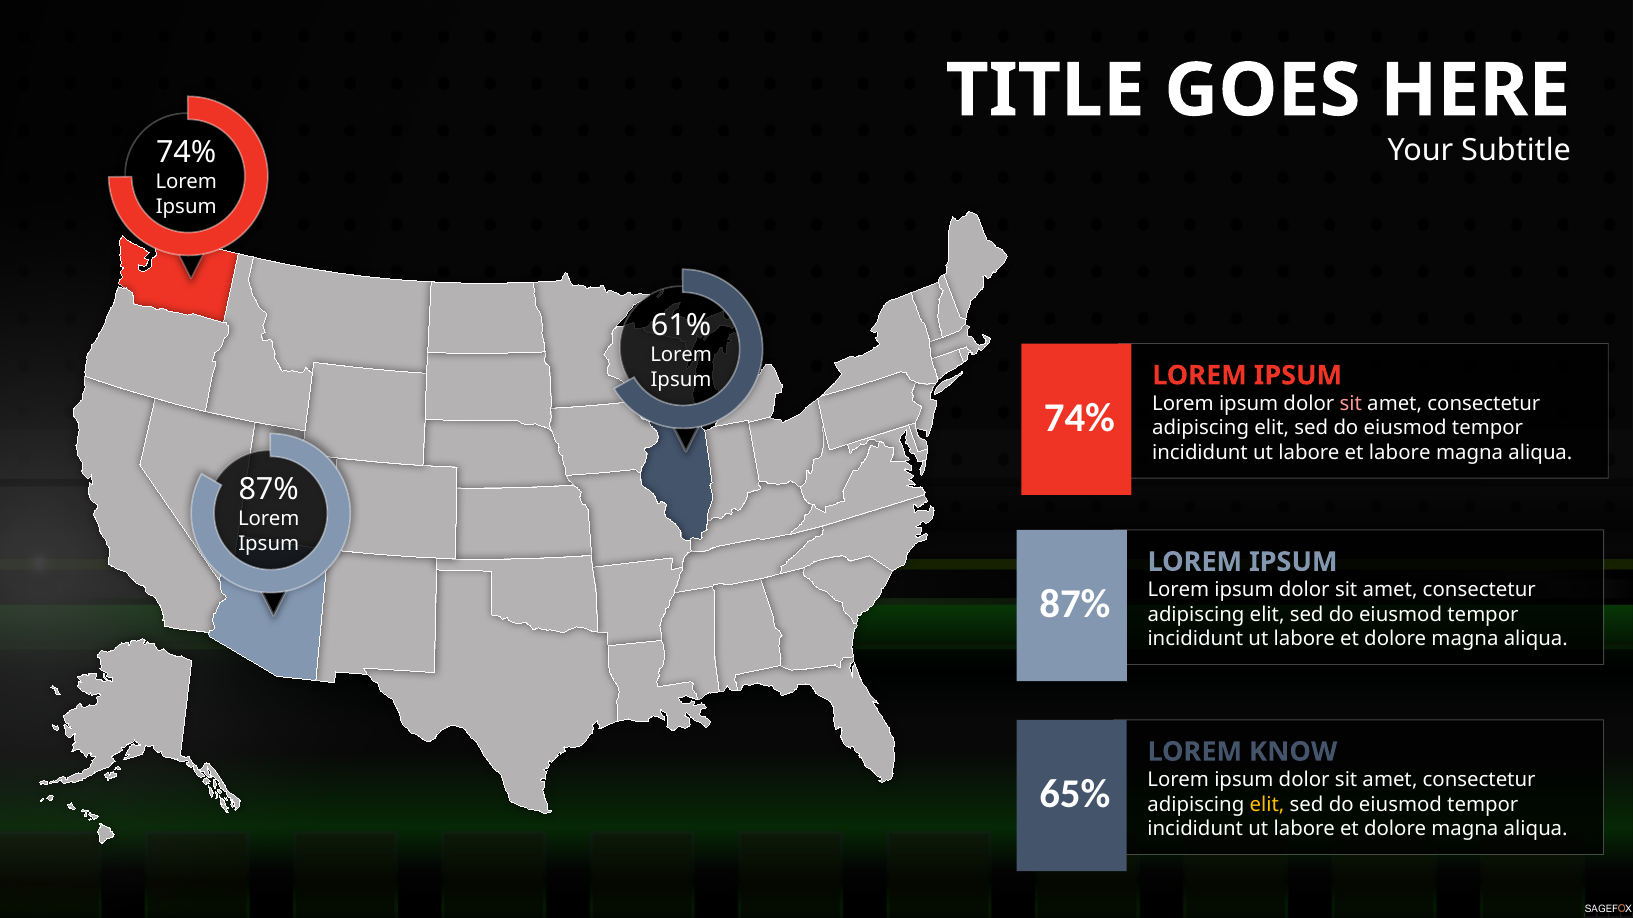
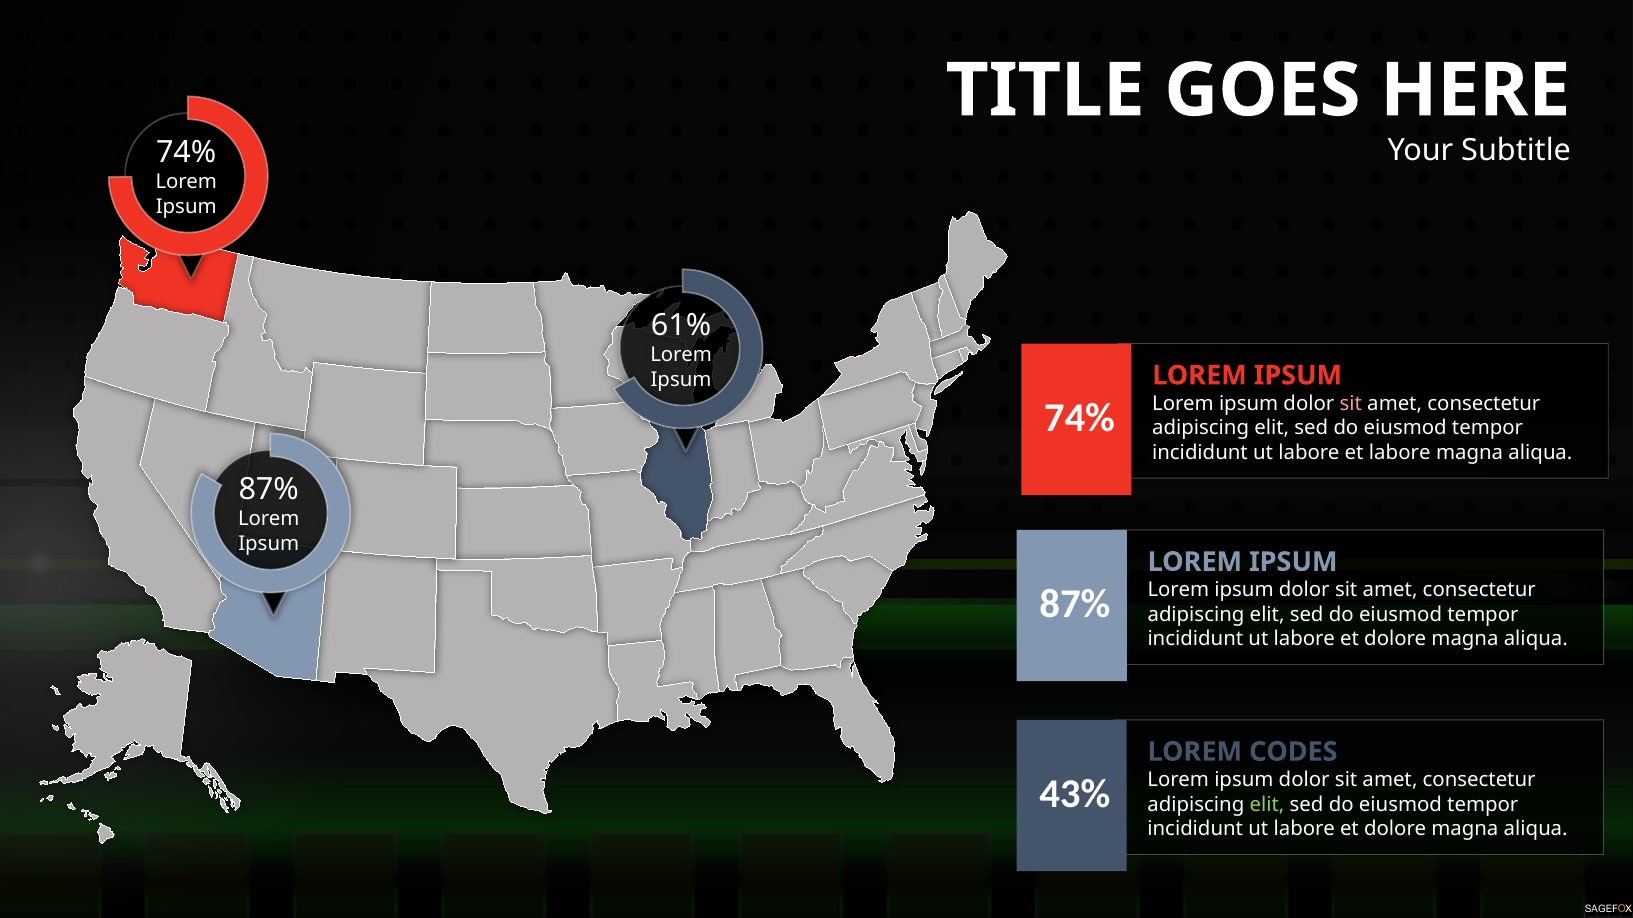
KNOW: KNOW -> CODES (1293, 752)
65%: 65% -> 43% (1075, 795)
elit colour: yellow -> light green (1267, 805)
